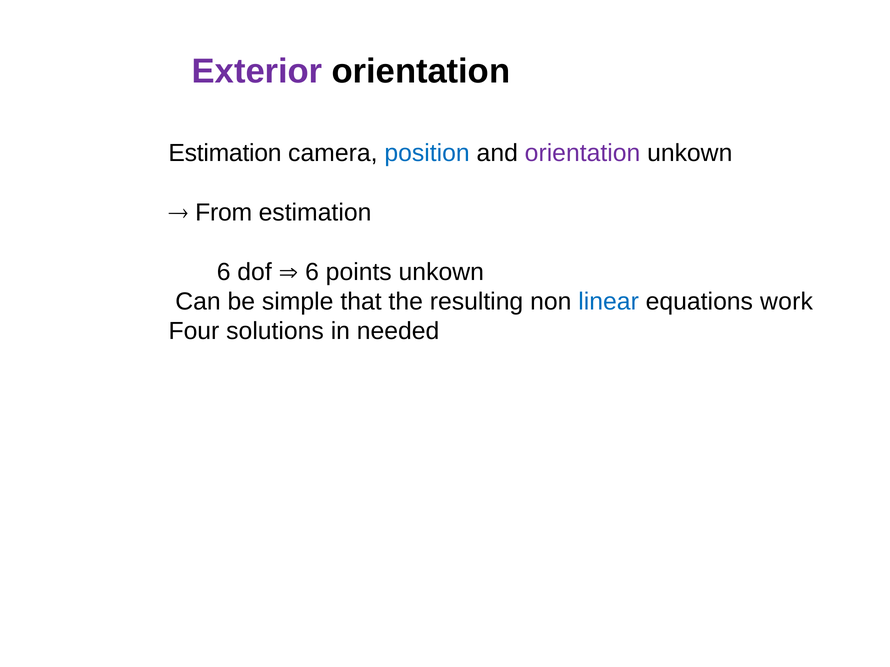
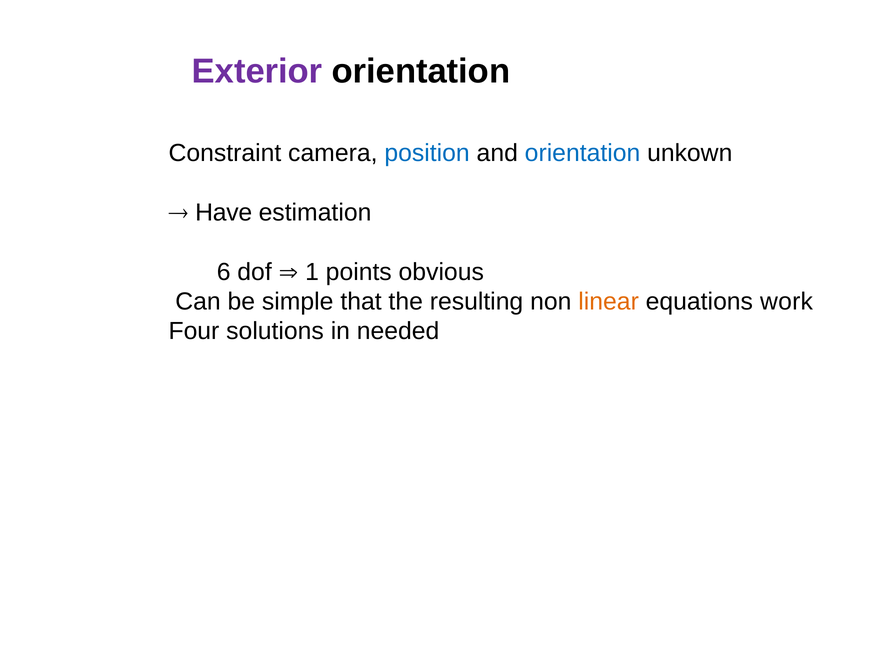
Estimation: Estimation -> Constraint (225, 153)
orientation colour: purple -> blue (583, 153)
From: From -> Have (224, 213)
6: 6 -> 1 (312, 272)
points unkown: unkown -> obvious (441, 272)
linear colour: blue -> orange (609, 302)
